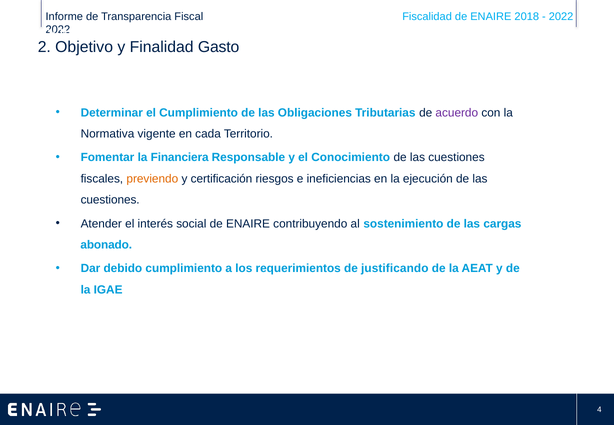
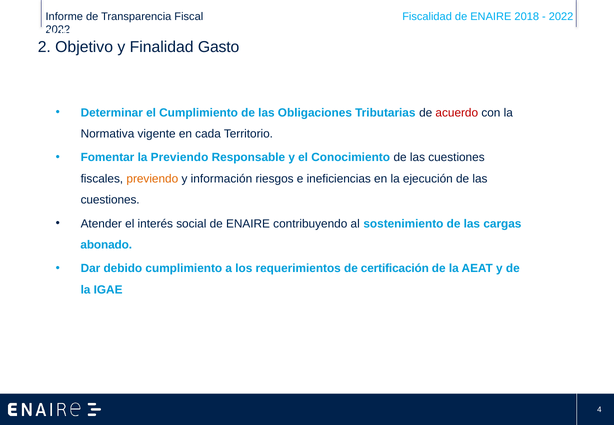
acuerdo colour: purple -> red (457, 113)
la Financiera: Financiera -> Previendo (180, 158)
certificación: certificación -> información (221, 179)
justificando: justificando -> certificación (395, 269)
